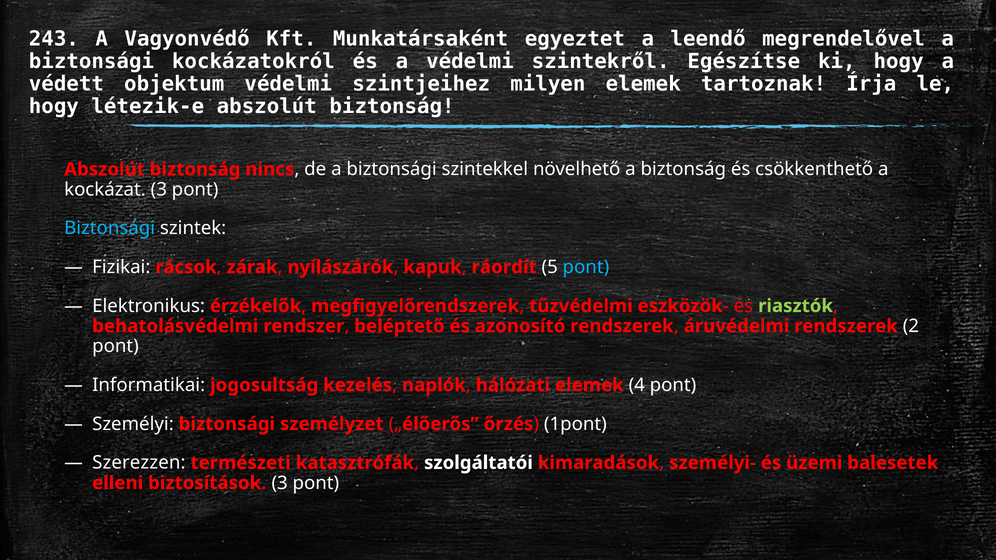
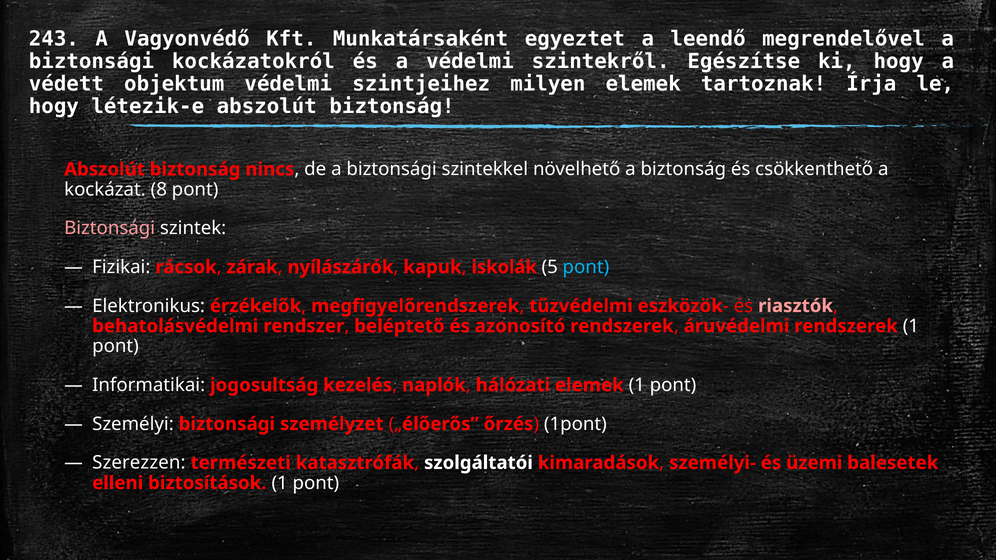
kockázat 3: 3 -> 8 (159, 190)
Biztonsági colour: light blue -> pink (110, 228)
ráordít: ráordít -> iskolák (504, 267)
riasztók colour: light green -> pink (796, 306)
rendszerek 2: 2 -> 1 (911, 326)
elemek 4: 4 -> 1 (637, 385)
biztosítások 3: 3 -> 1 (280, 483)
